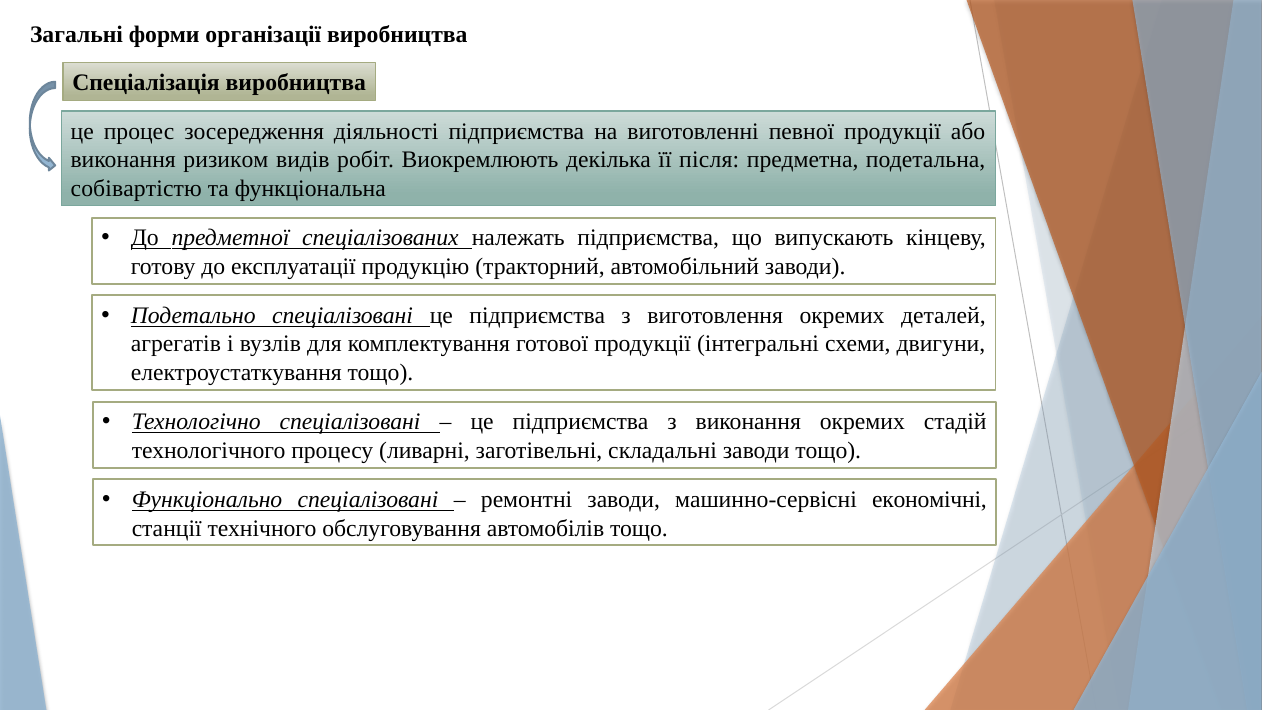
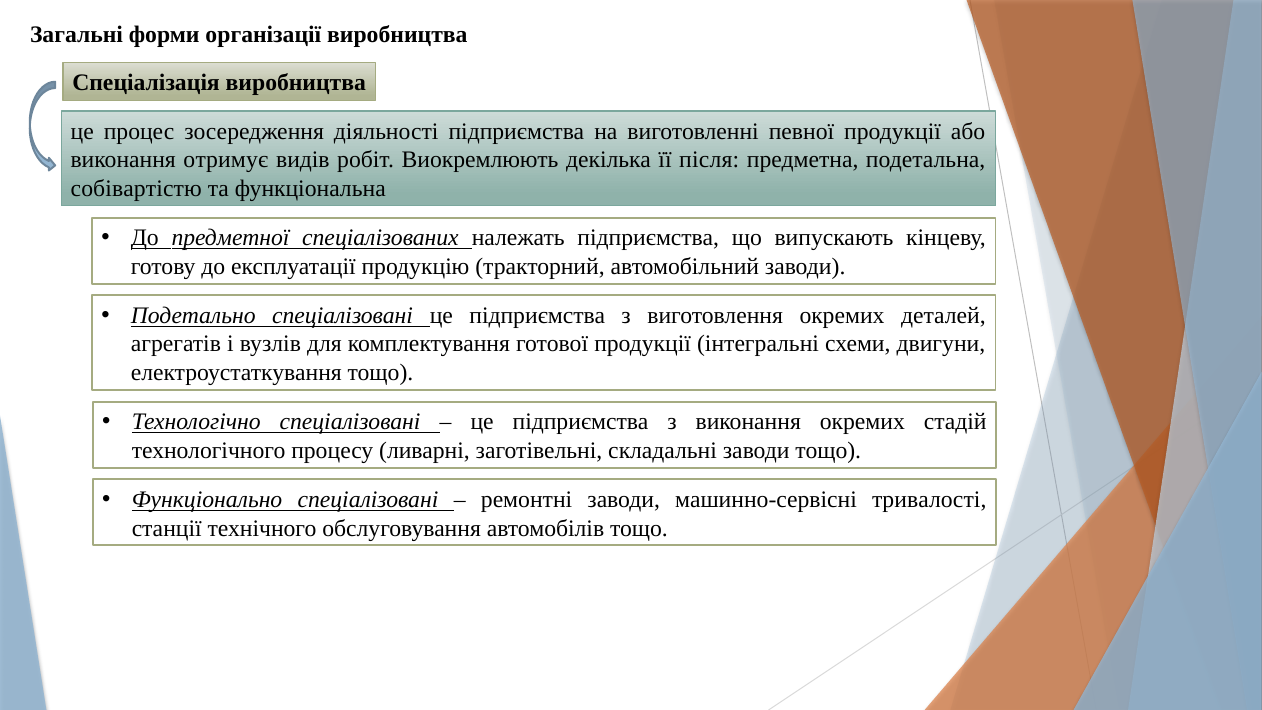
ризиком: ризиком -> отримує (226, 160)
економічні: економічні -> тривалості (929, 500)
